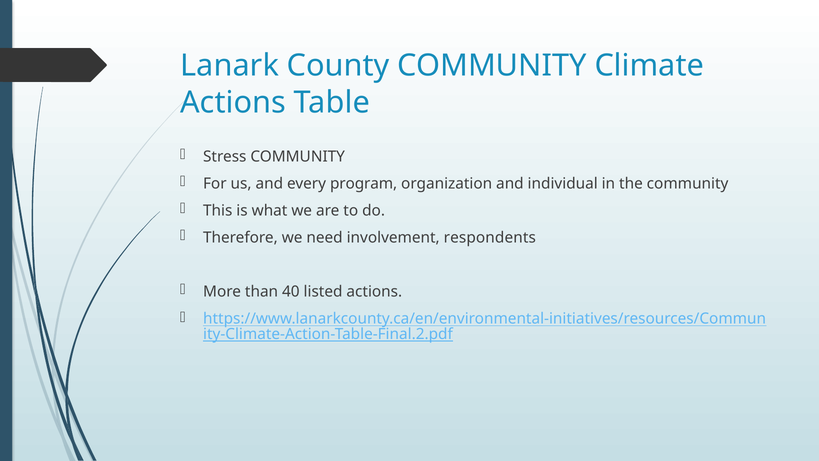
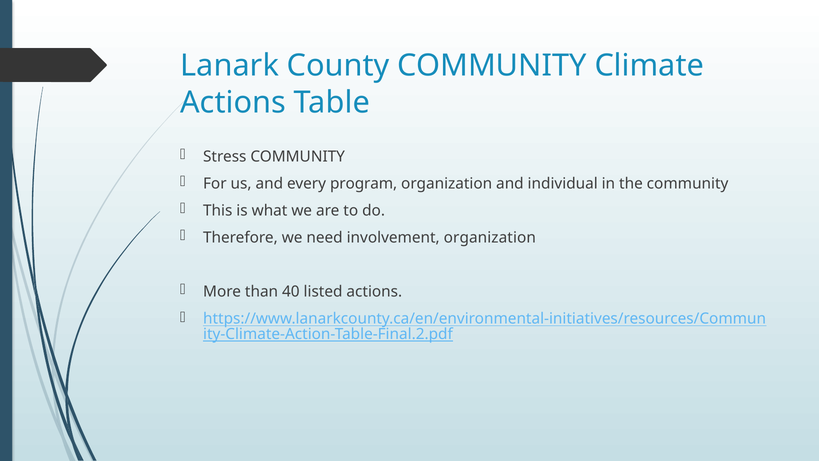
involvement respondents: respondents -> organization (490, 238)
